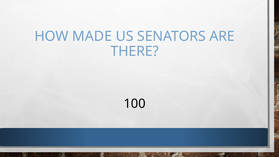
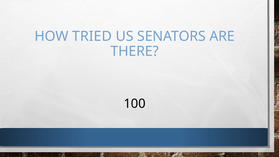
MADE: MADE -> TRIED (92, 36)
